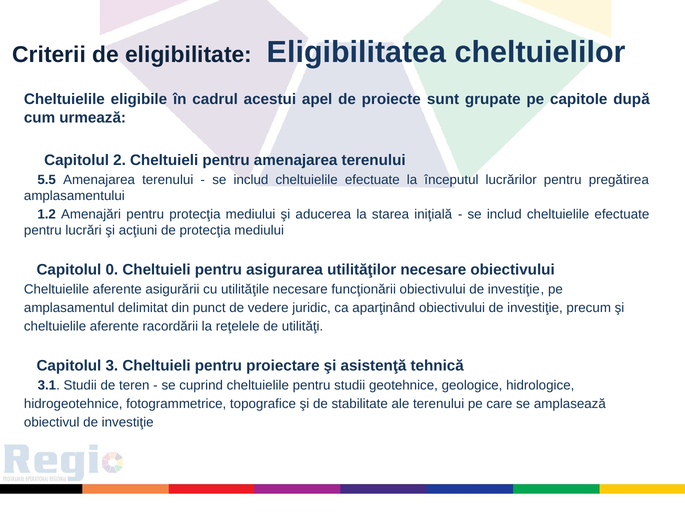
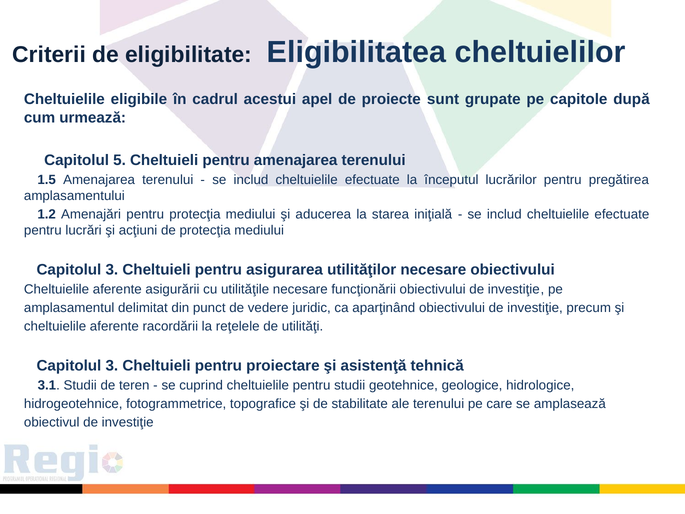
2: 2 -> 5 (120, 160)
5.5: 5.5 -> 1.5 (47, 180)
0: 0 -> 3 (112, 269)
